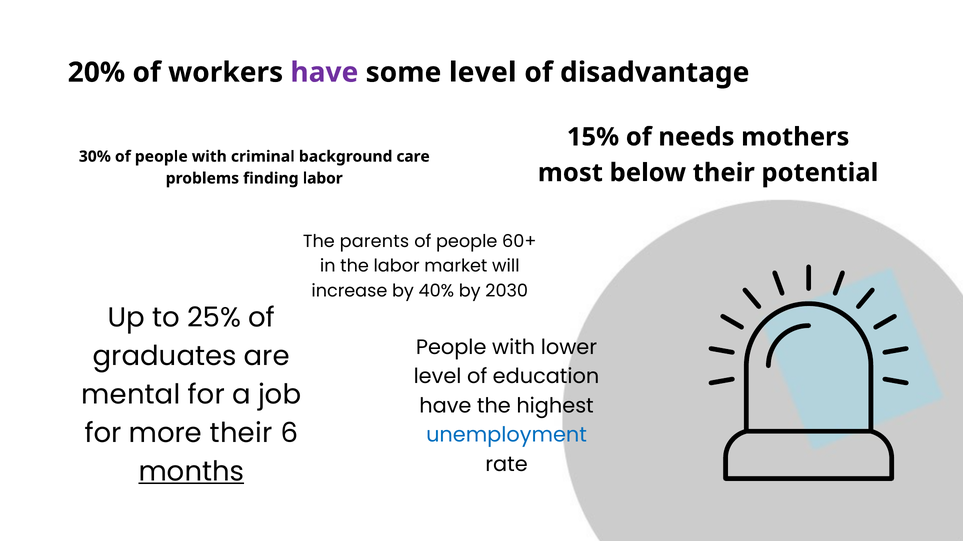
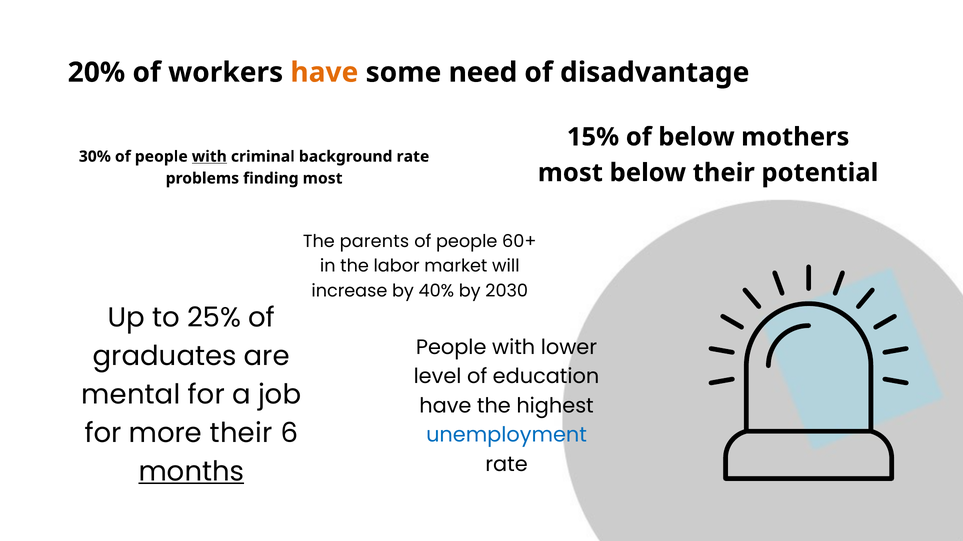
have colour: purple -> orange (324, 73)
some level: level -> need (483, 73)
of needs: needs -> below (696, 137)
with underline: none -> present (209, 157)
background care: care -> rate (413, 157)
finding labor: labor -> most (323, 179)
